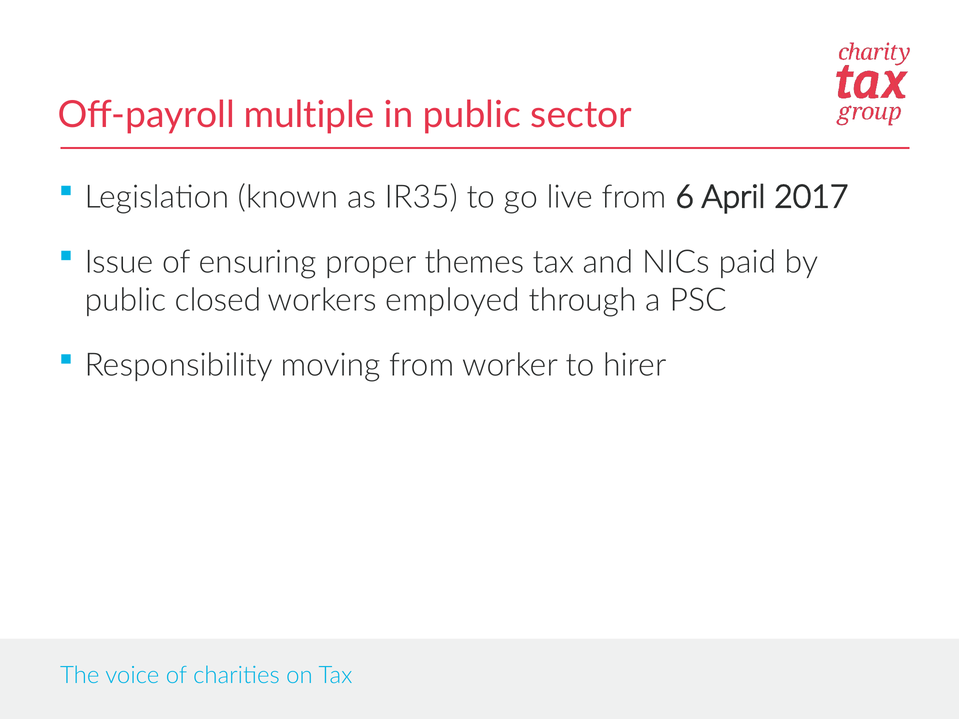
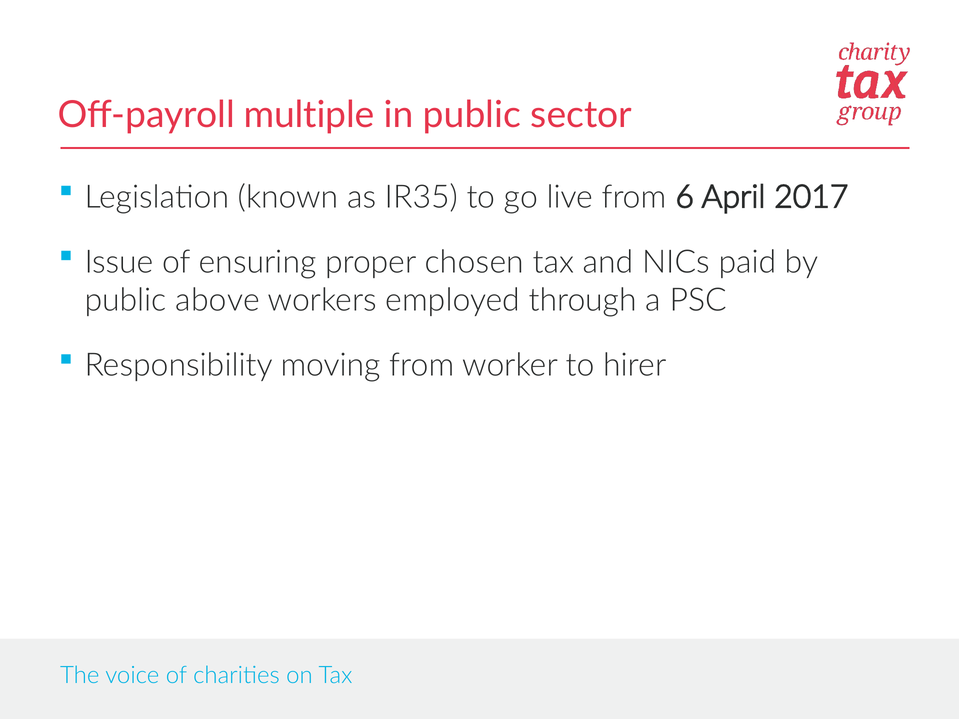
themes: themes -> chosen (474, 262)
closed: closed -> above (218, 300)
